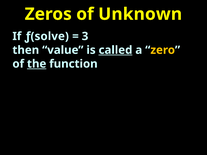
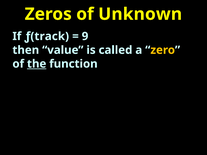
ƒ(solve: ƒ(solve -> ƒ(track (47, 36)
3: 3 -> 9 (85, 36)
called underline: present -> none (115, 50)
